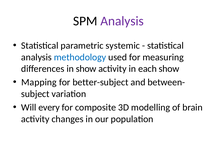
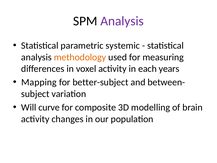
methodology colour: blue -> orange (80, 57)
in show: show -> voxel (86, 69)
each show: show -> years (169, 69)
every: every -> curve (49, 107)
